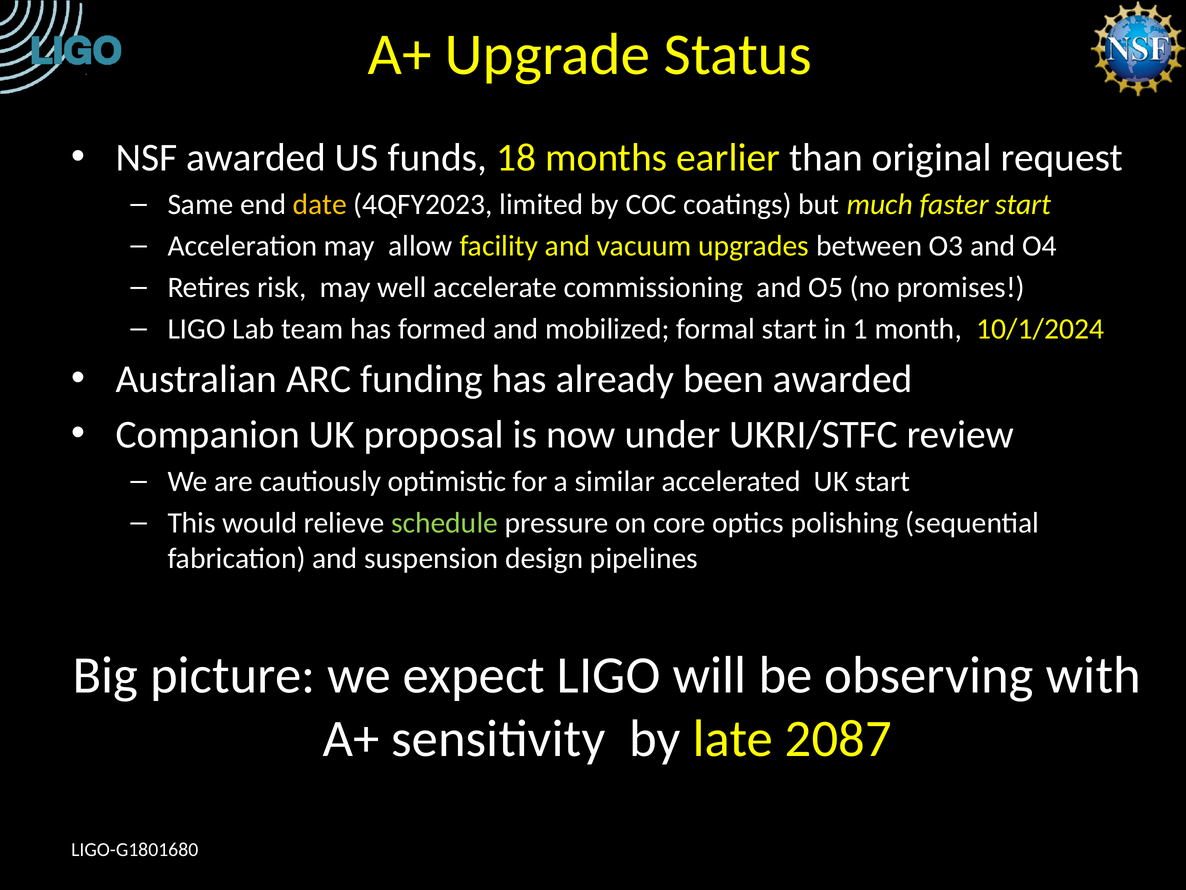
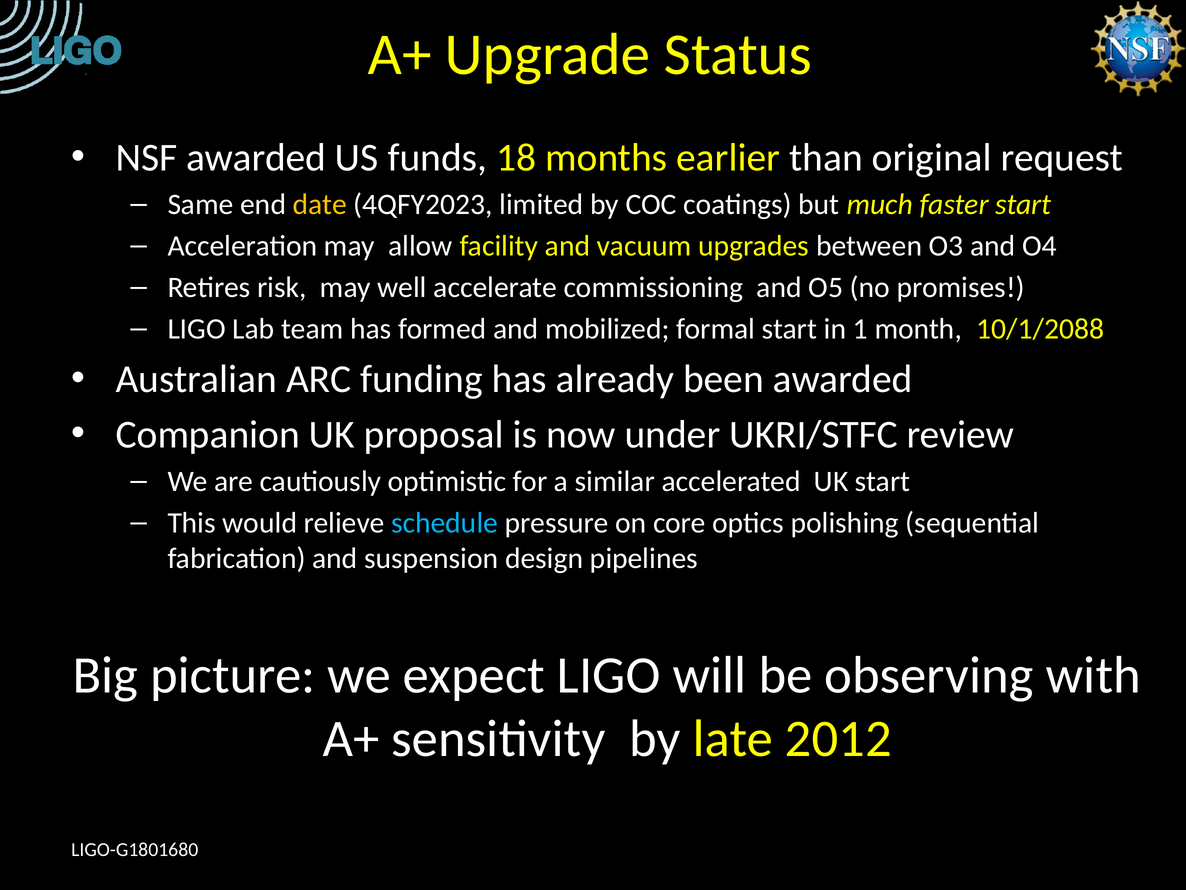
10/1/2024: 10/1/2024 -> 10/1/2088 (1040, 329)
schedule colour: light green -> light blue (445, 523)
2087: 2087 -> 2012 (838, 738)
